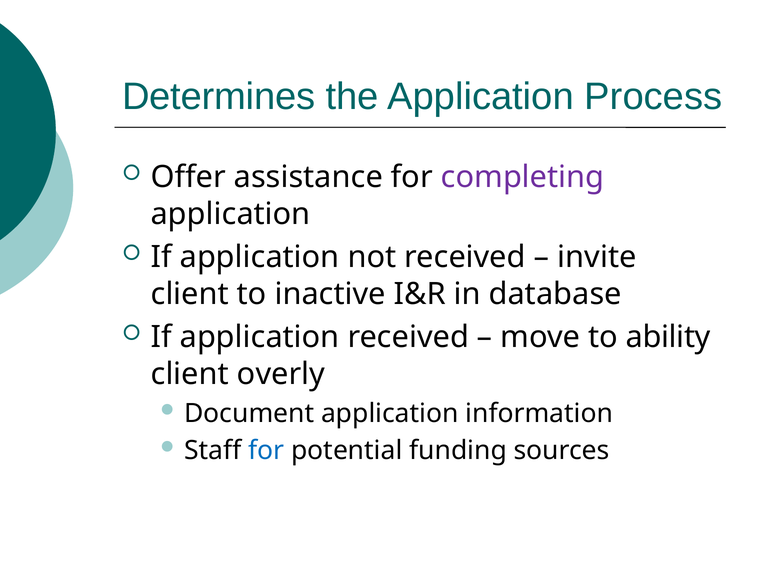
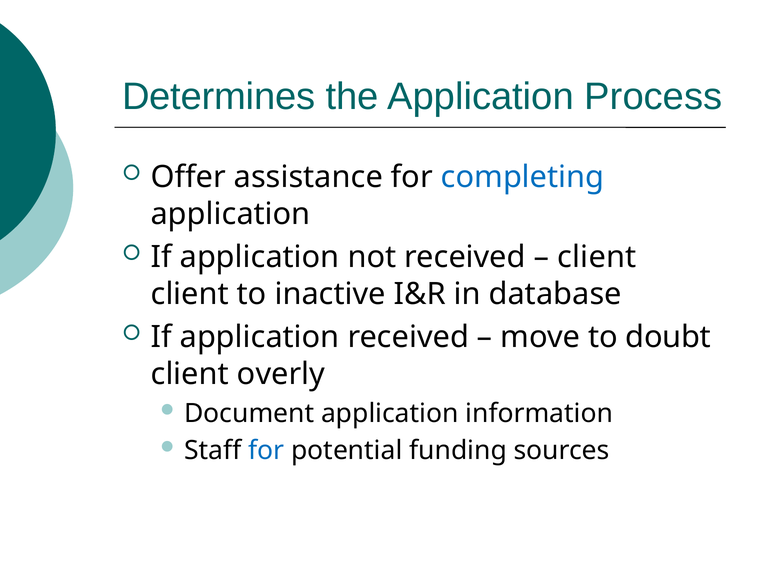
completing colour: purple -> blue (523, 177)
invite: invite -> client (597, 257)
ability: ability -> doubt (668, 337)
